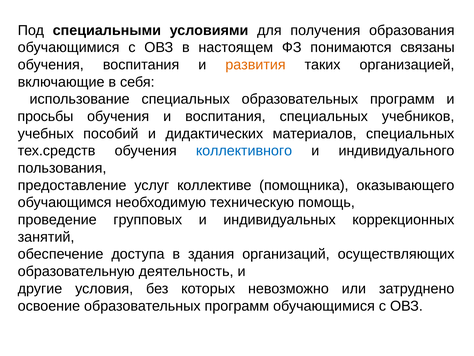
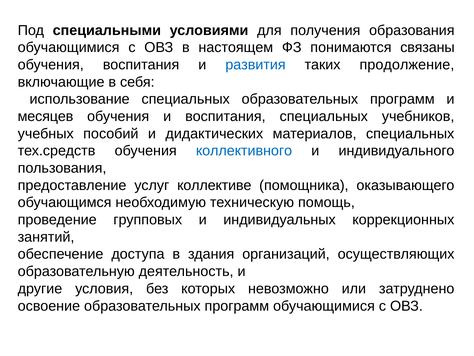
развития colour: orange -> blue (255, 65)
организацией: организацией -> продолжение (407, 65)
просьбы: просьбы -> месяцев (45, 116)
